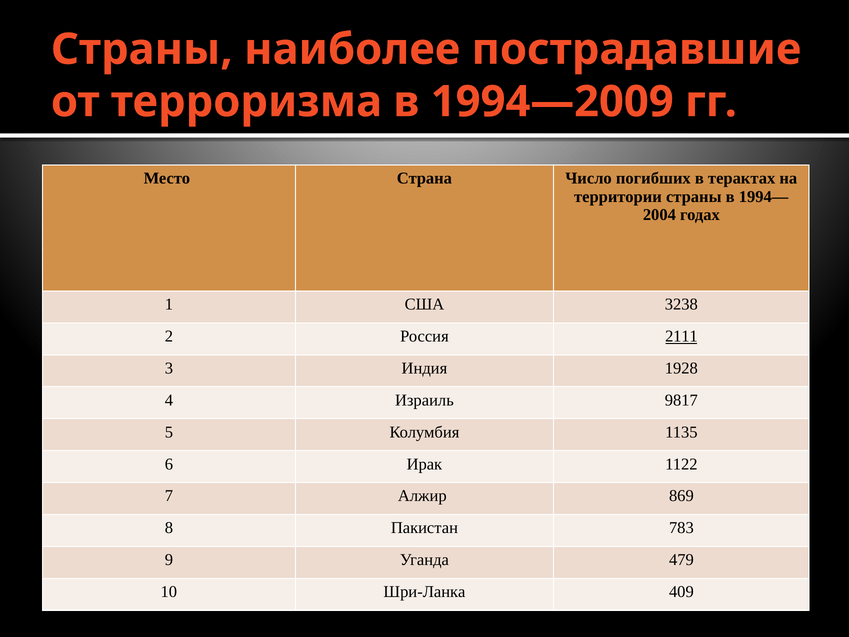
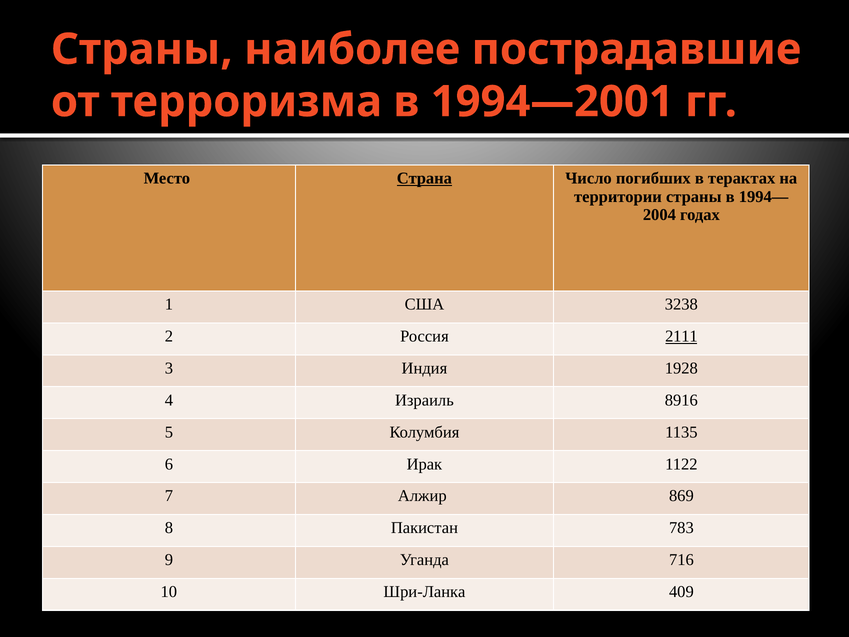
1994—2009: 1994—2009 -> 1994—2001 (552, 102)
Страна underline: none -> present (424, 178)
9817: 9817 -> 8916 (681, 400)
479: 479 -> 716 (681, 560)
